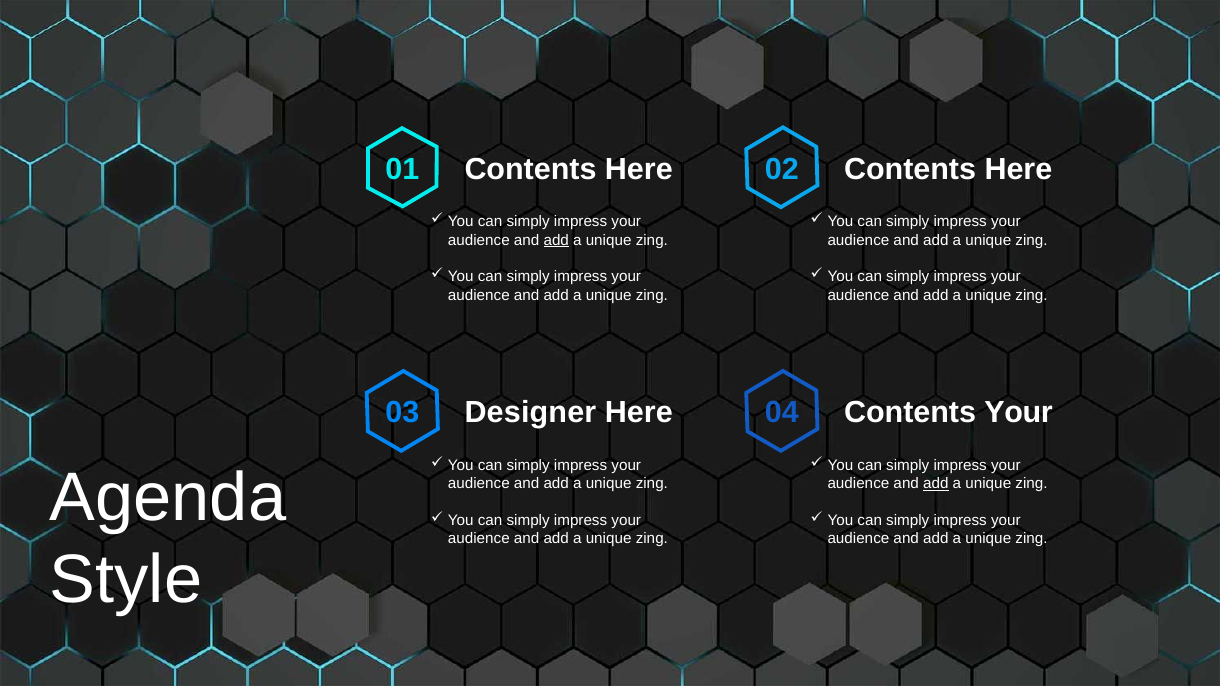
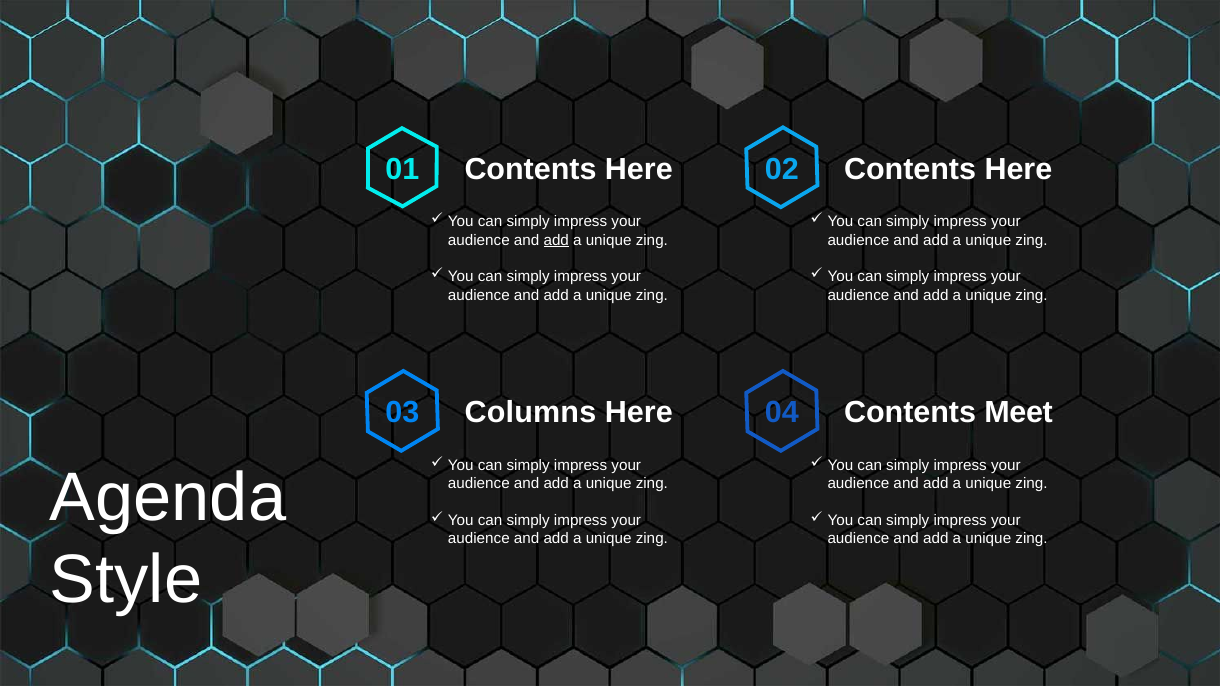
Designer: Designer -> Columns (530, 413)
Contents Your: Your -> Meet (1019, 413)
add underline: present -> none (936, 484)
